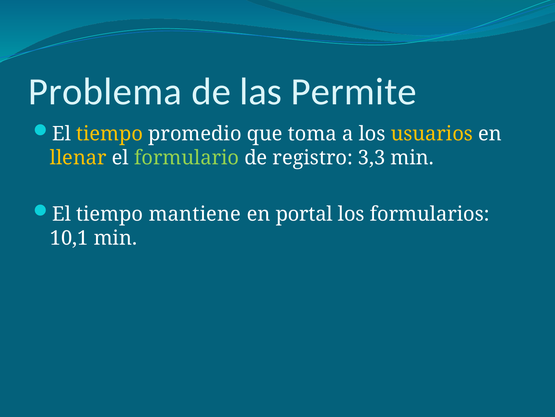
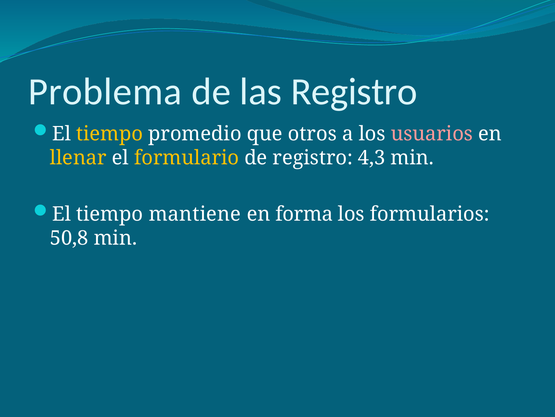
las Permite: Permite -> Registro (354, 92)
toma: toma -> otros (312, 134)
usuarios colour: yellow -> pink (432, 134)
formulario colour: light green -> yellow (187, 158)
3,3: 3,3 -> 4,3 (372, 158)
portal: portal -> forma (304, 214)
10,1: 10,1 -> 50,8 (69, 238)
